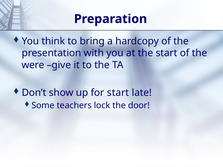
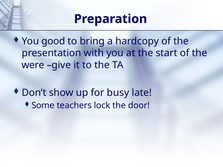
think: think -> good (53, 41)
for start: start -> busy (118, 93)
